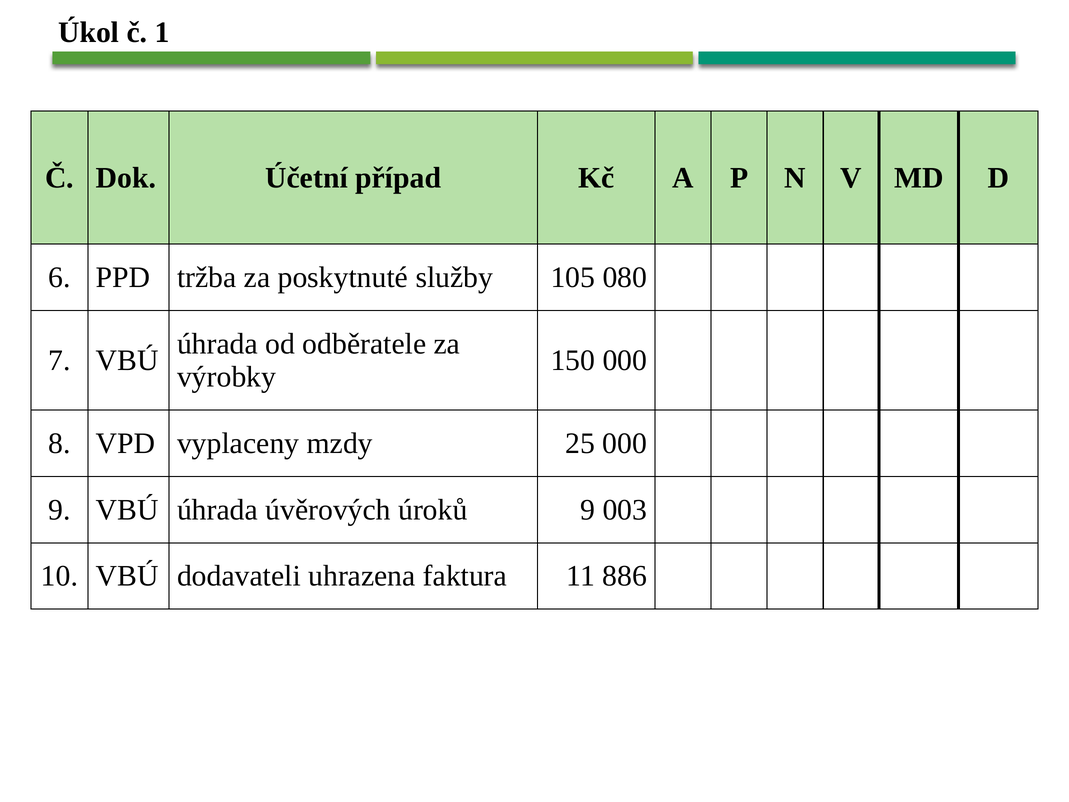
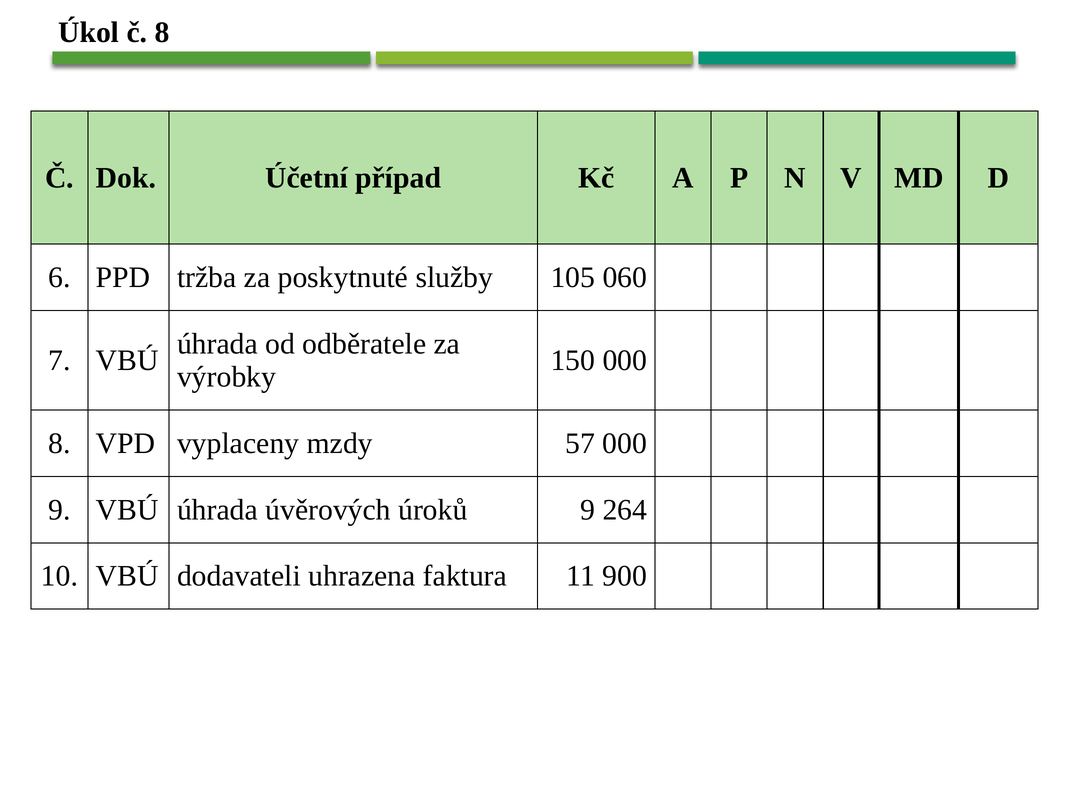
č 1: 1 -> 8 (162, 32)
080: 080 -> 060 (625, 277)
25: 25 -> 57 (580, 443)
003: 003 -> 264 (625, 510)
886: 886 -> 900 (625, 576)
